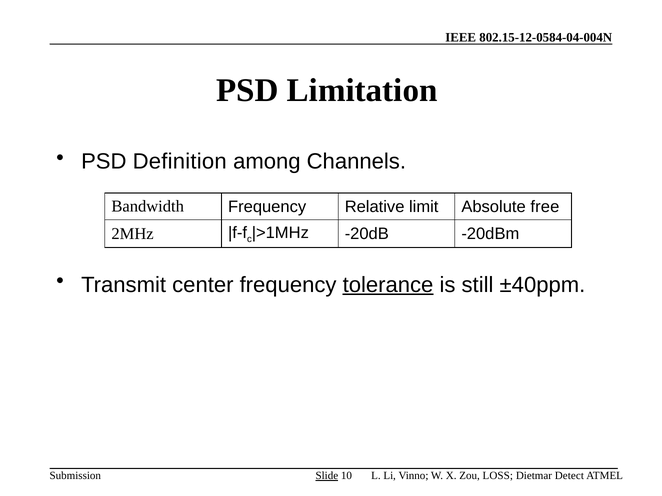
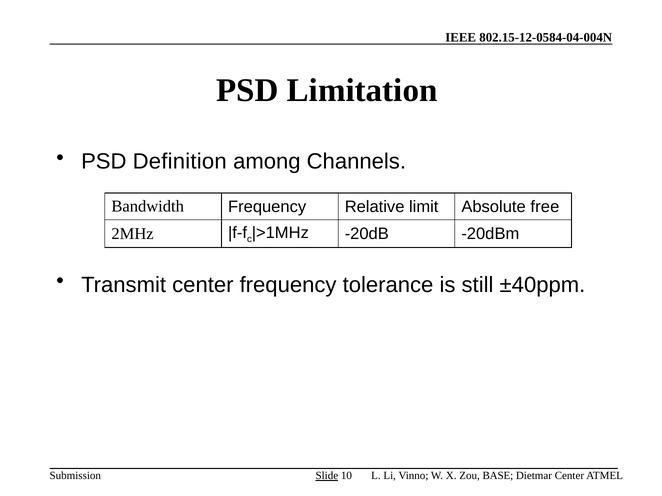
tolerance underline: present -> none (388, 285)
LOSS: LOSS -> BASE (498, 476)
Dietmar Detect: Detect -> Center (569, 476)
